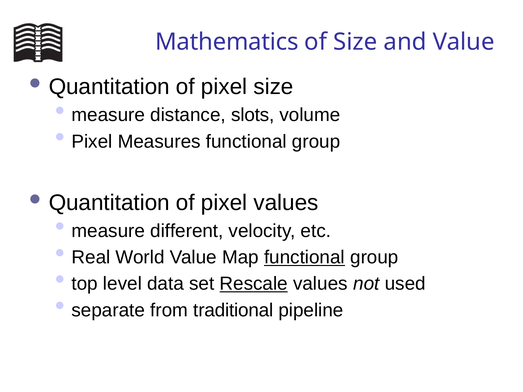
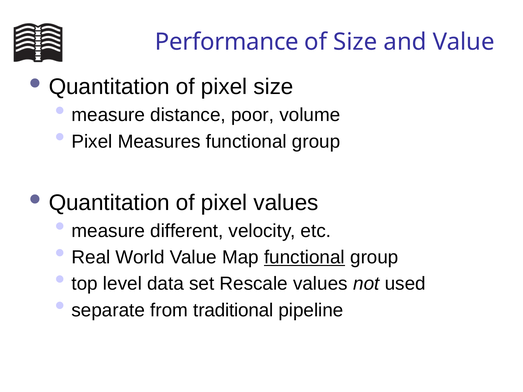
Mathematics: Mathematics -> Performance (227, 42)
slots: slots -> poor (253, 115)
Rescale underline: present -> none (254, 284)
